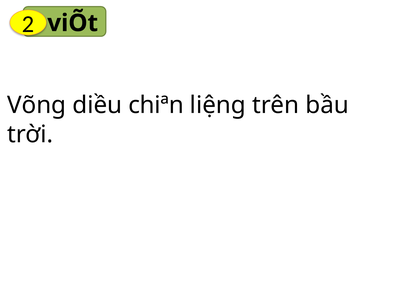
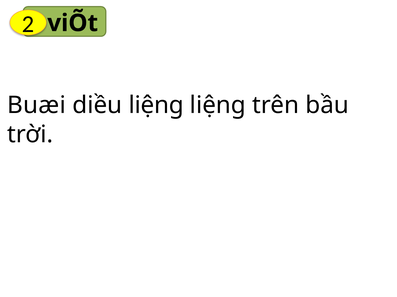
Võng: Võng -> Buæi (37, 106)
diều chiªn: chiªn -> liệng (156, 106)
